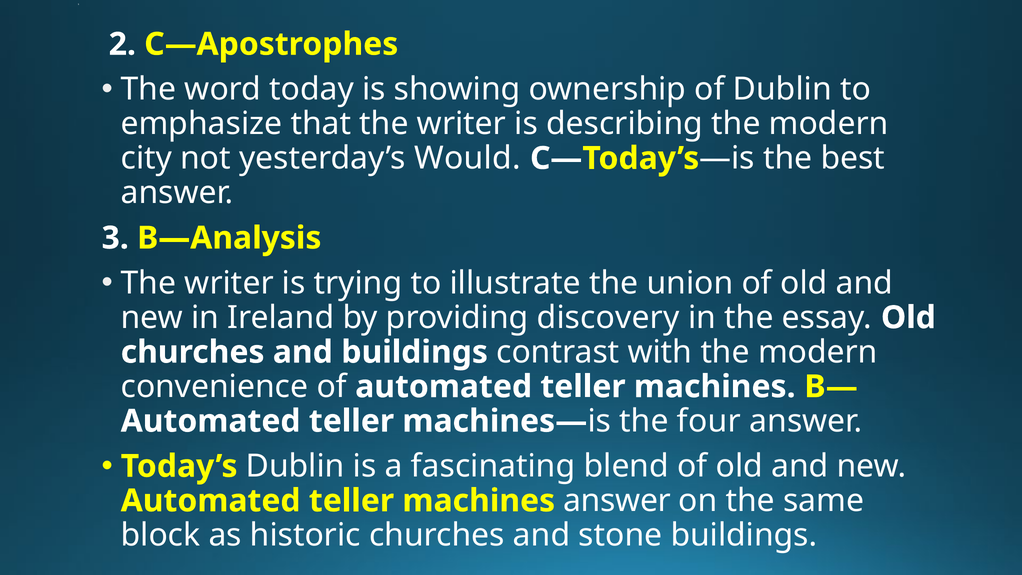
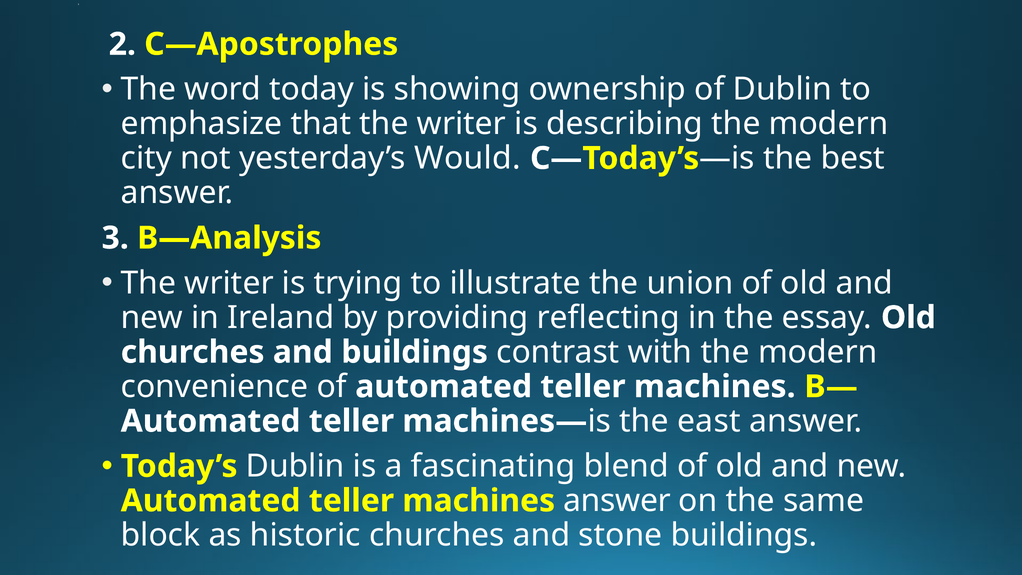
discovery: discovery -> reflecting (608, 318)
four: four -> east (709, 421)
